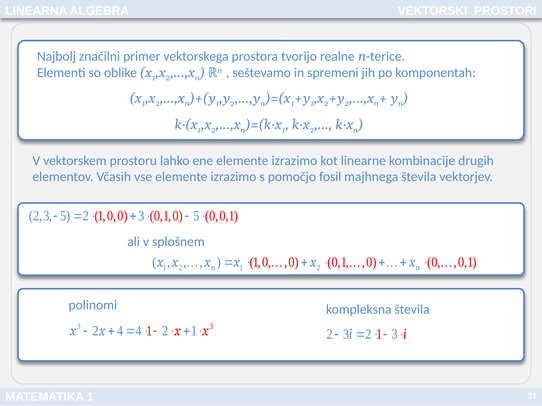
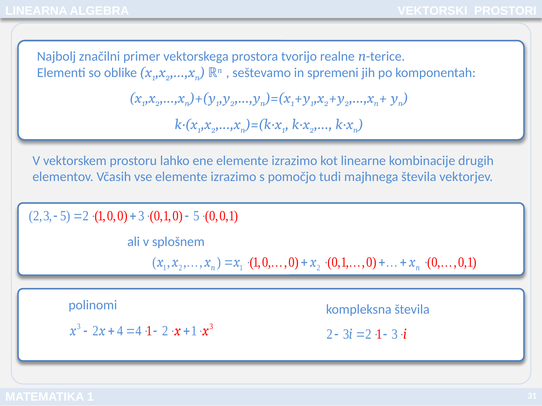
fosil: fosil -> tudi (330, 177)
